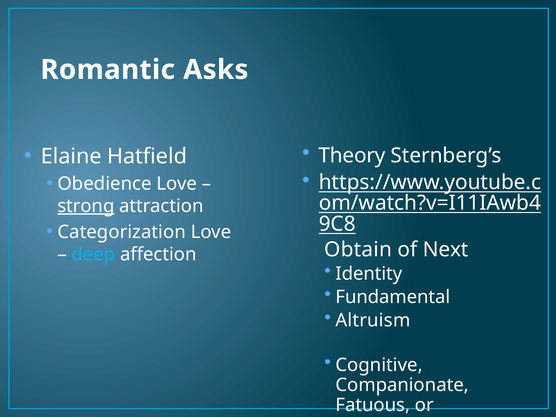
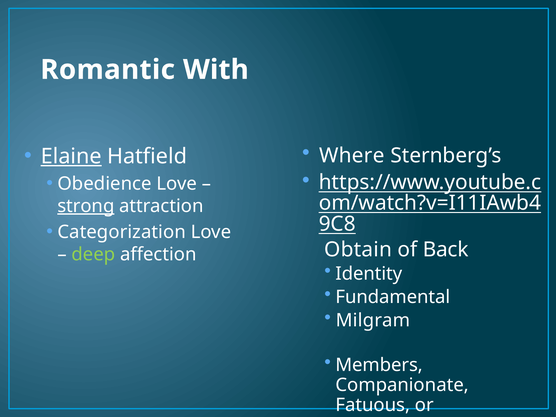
Asks: Asks -> With (216, 70)
Theory: Theory -> Where (352, 156)
Elaine underline: none -> present (71, 156)
Next: Next -> Back (446, 250)
deep colour: light blue -> light green (93, 254)
Altruism: Altruism -> Milgram (373, 321)
Cognitive: Cognitive -> Members (379, 365)
